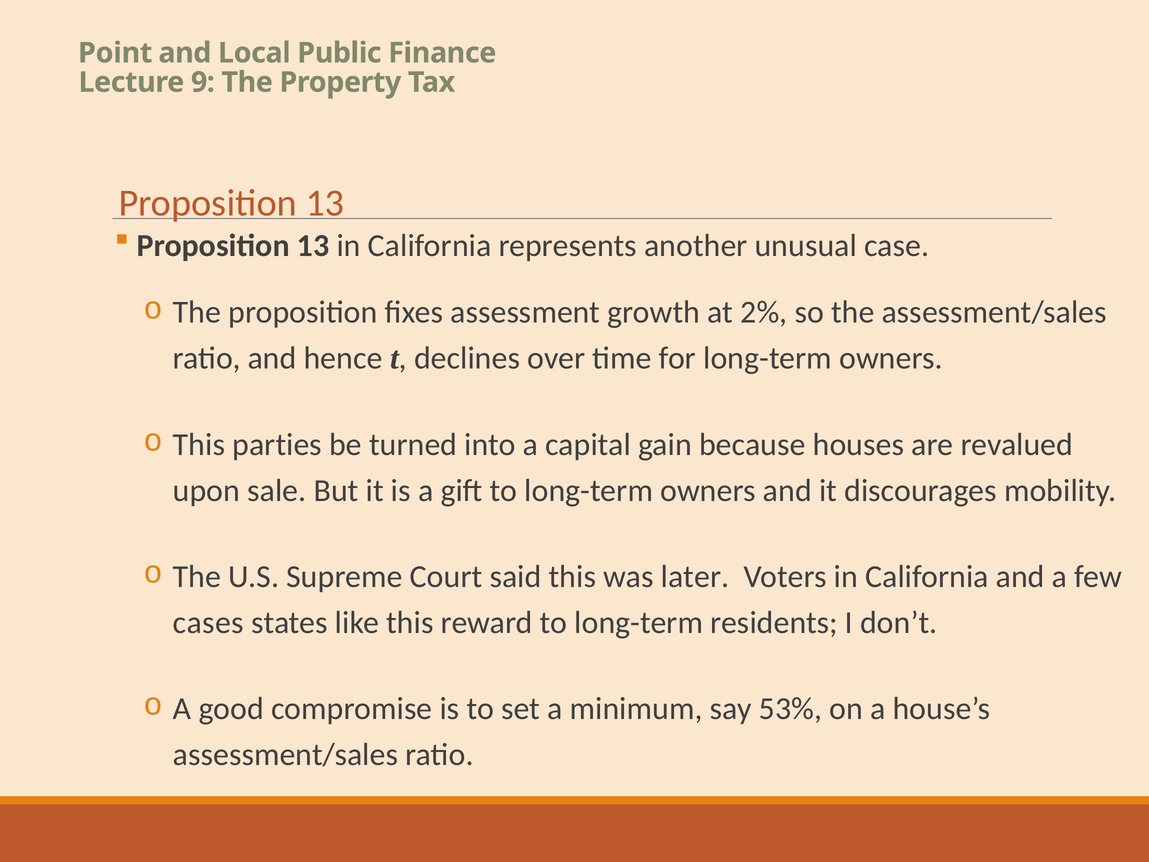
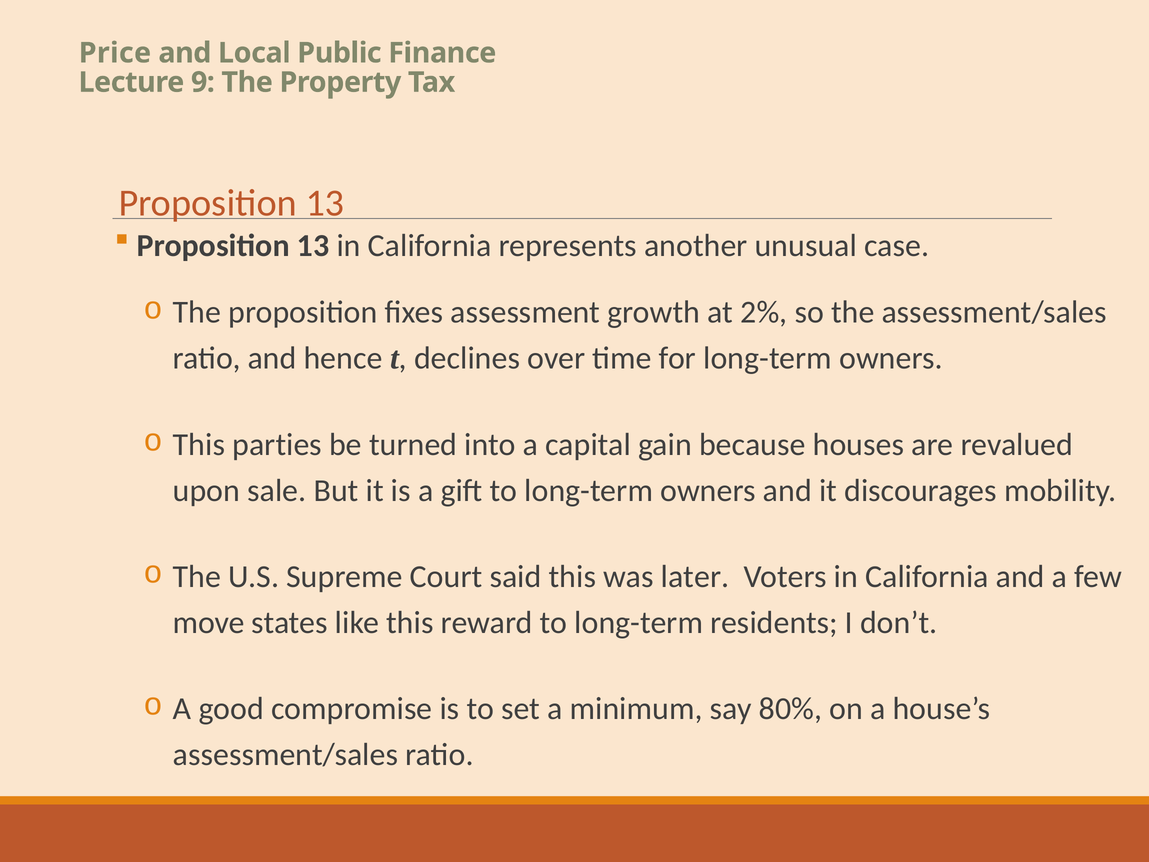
Point: Point -> Price (115, 53)
cases: cases -> move (209, 622)
53%: 53% -> 80% (790, 708)
